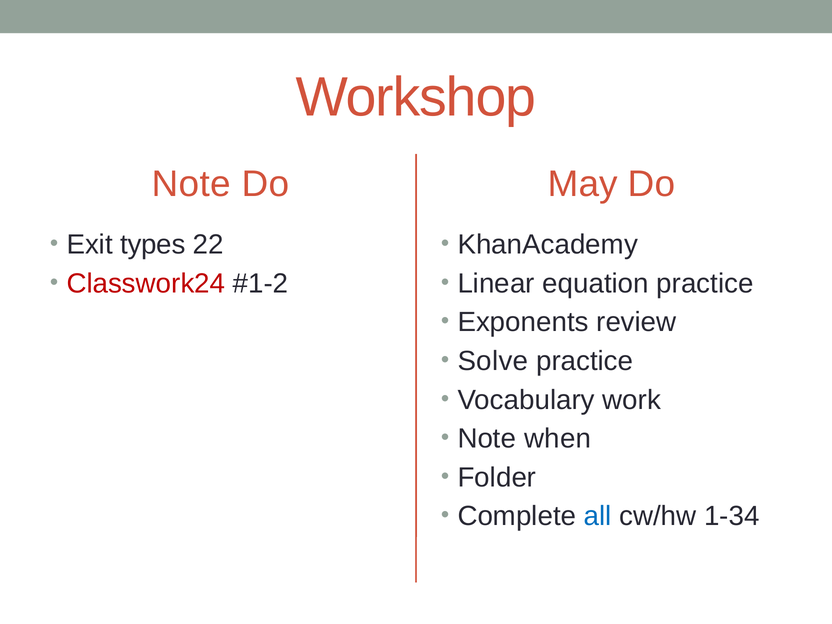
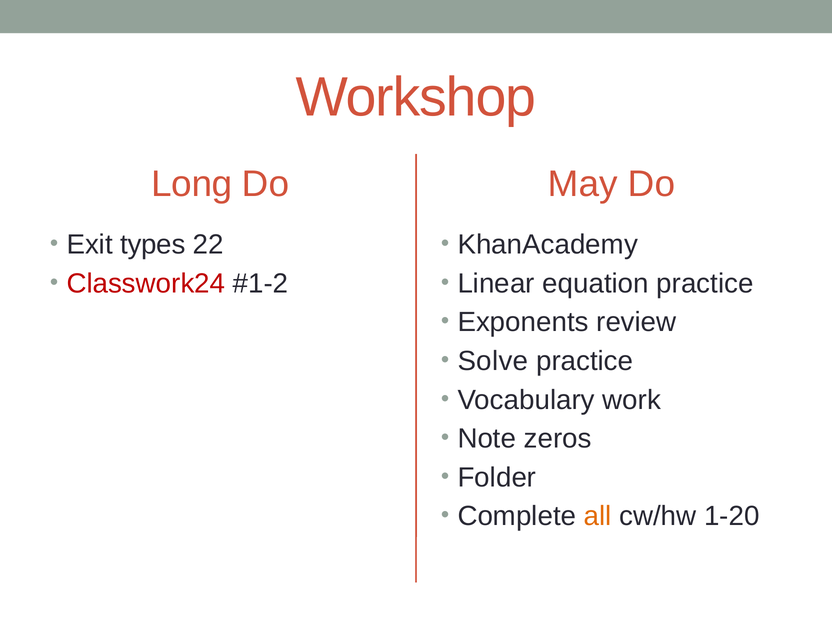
Note: Note -> Long (192, 184)
when: when -> zeros (558, 439)
all colour: blue -> orange (598, 516)
1-34: 1-34 -> 1-20 (732, 516)
